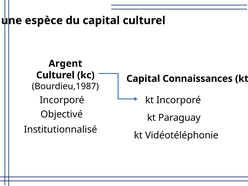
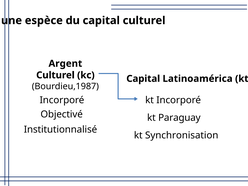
Connaissances: Connaissances -> Latinoamérica (198, 79)
Vidéotéléphonie: Vidéotéléphonie -> Synchronisation (182, 135)
